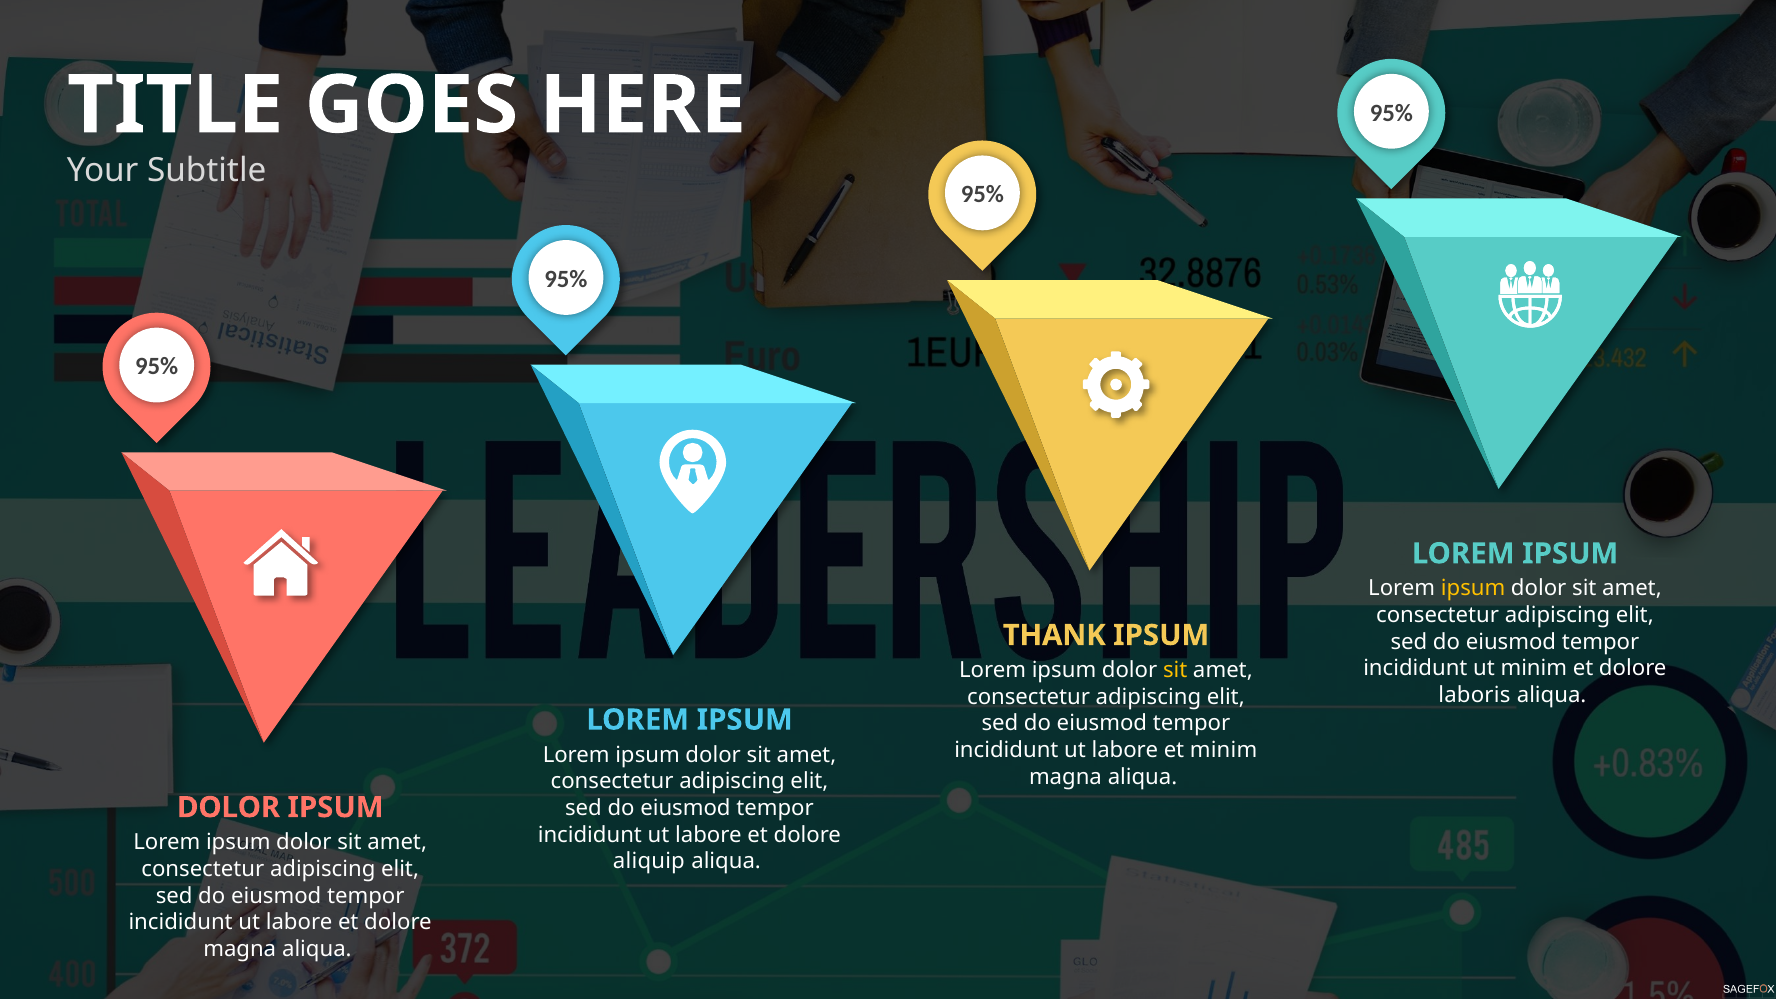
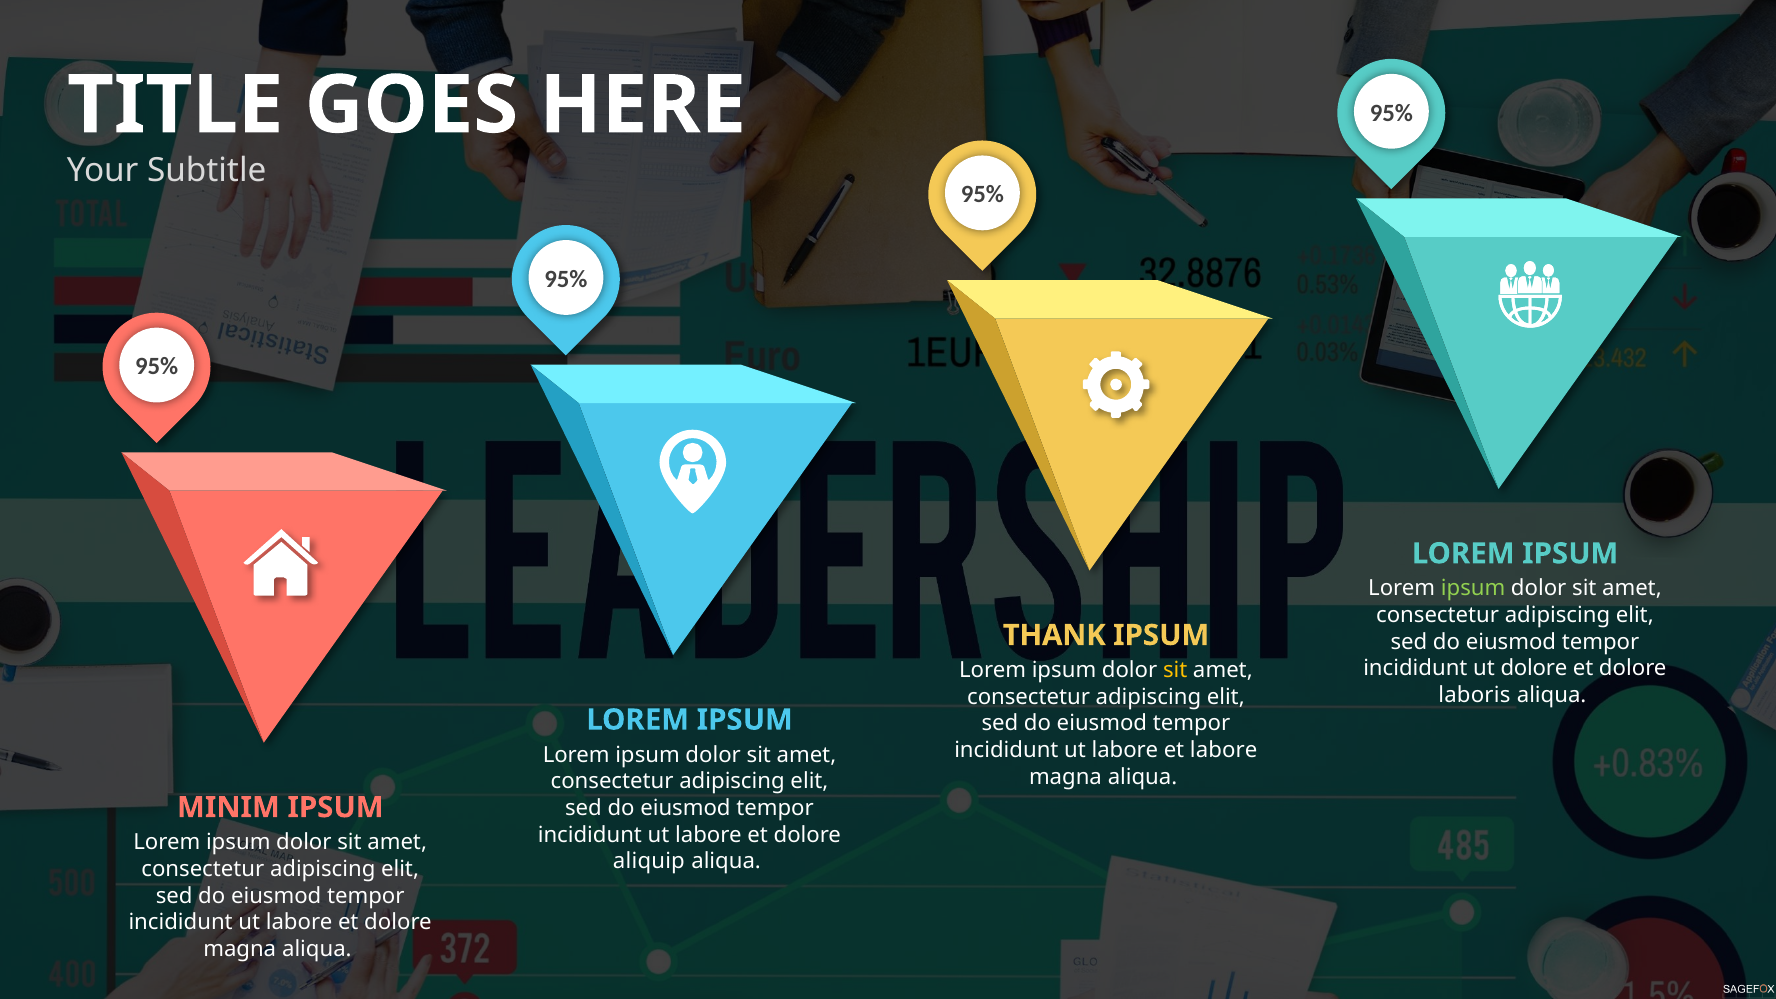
ipsum colour: yellow -> light green (1473, 589)
ut minim: minim -> dolore (1534, 669)
et minim: minim -> labore (1224, 750)
DOLOR: DOLOR -> MINIM (228, 807)
